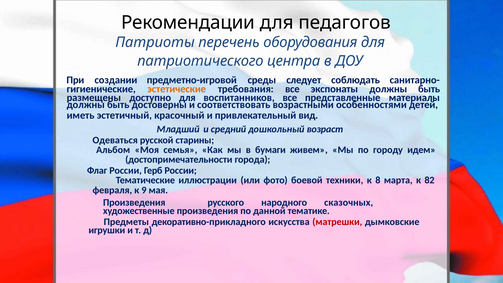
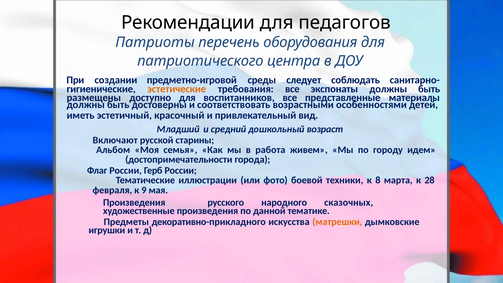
Одеваться: Одеваться -> Включают (115, 140)
бумаги: бумаги -> работа (270, 150)
82: 82 -> 28 (430, 180)
матрешки colour: red -> orange (337, 222)
